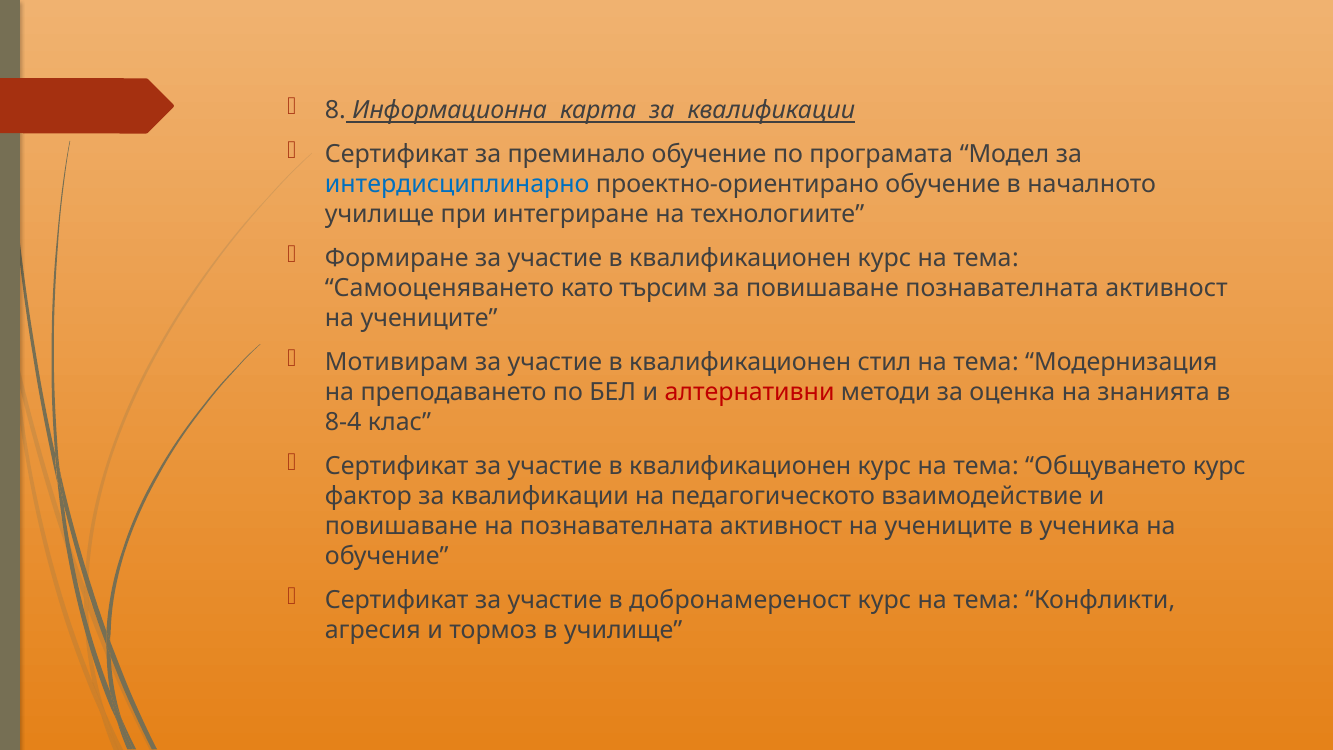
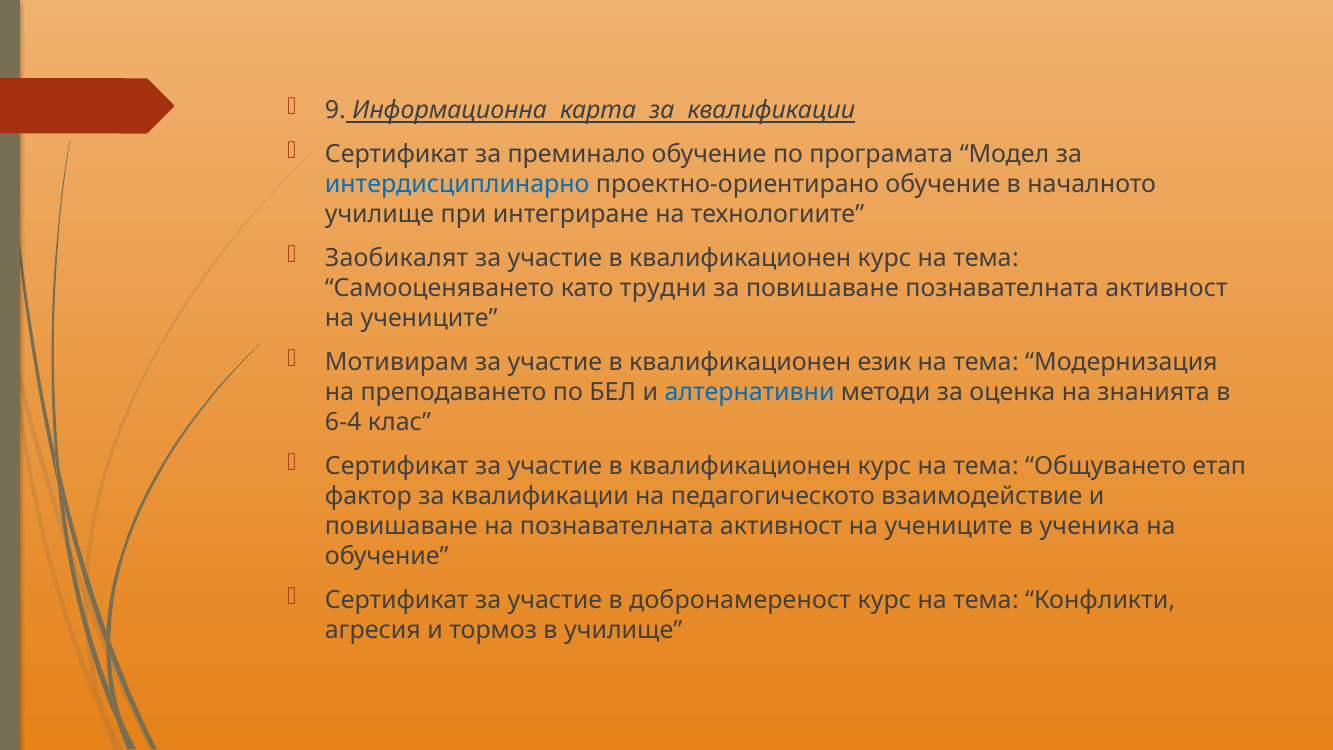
8: 8 -> 9 (335, 111)
Формиране: Формиране -> Заобикалят (397, 258)
търсим: търсим -> трудни (663, 288)
стил: стил -> език (885, 362)
алтернативни colour: red -> blue (750, 392)
8-4: 8-4 -> 6-4 (343, 422)
Общуването курс: курс -> етап (1219, 466)
